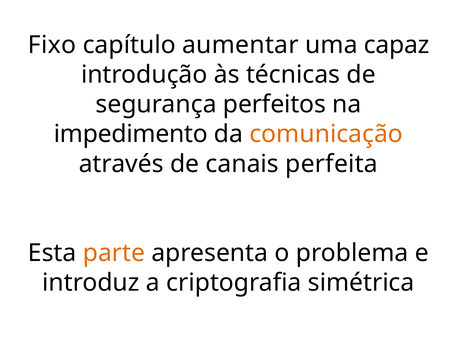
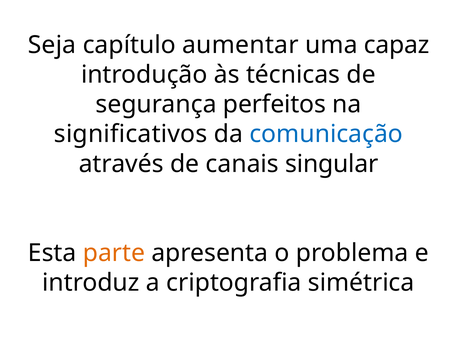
Fixo: Fixo -> Seja (52, 45)
impedimento: impedimento -> significativos (131, 134)
comunicação colour: orange -> blue (326, 134)
perfeita: perfeita -> singular (332, 164)
